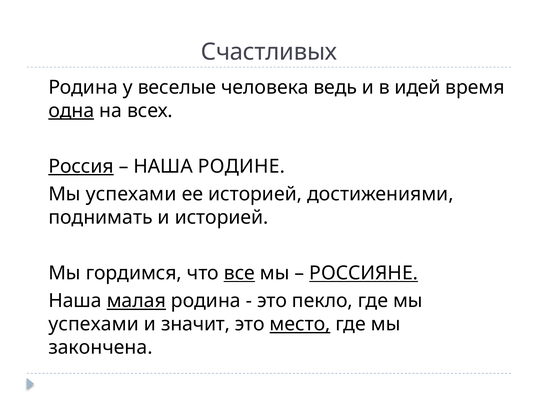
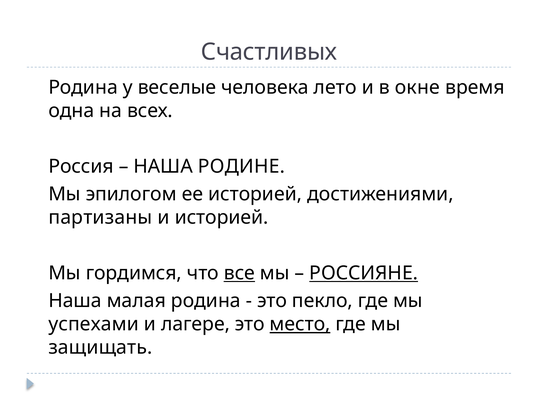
ведь: ведь -> лето (335, 87)
идей: идей -> окне (417, 87)
одна underline: present -> none (71, 111)
Россия underline: present -> none (81, 167)
успехами: успехами -> эпилогом (131, 194)
поднимать: поднимать -> партизаны (100, 218)
малая underline: present -> none (136, 301)
значит: значит -> лагере (196, 325)
закончена: закончена -> защищать (100, 348)
